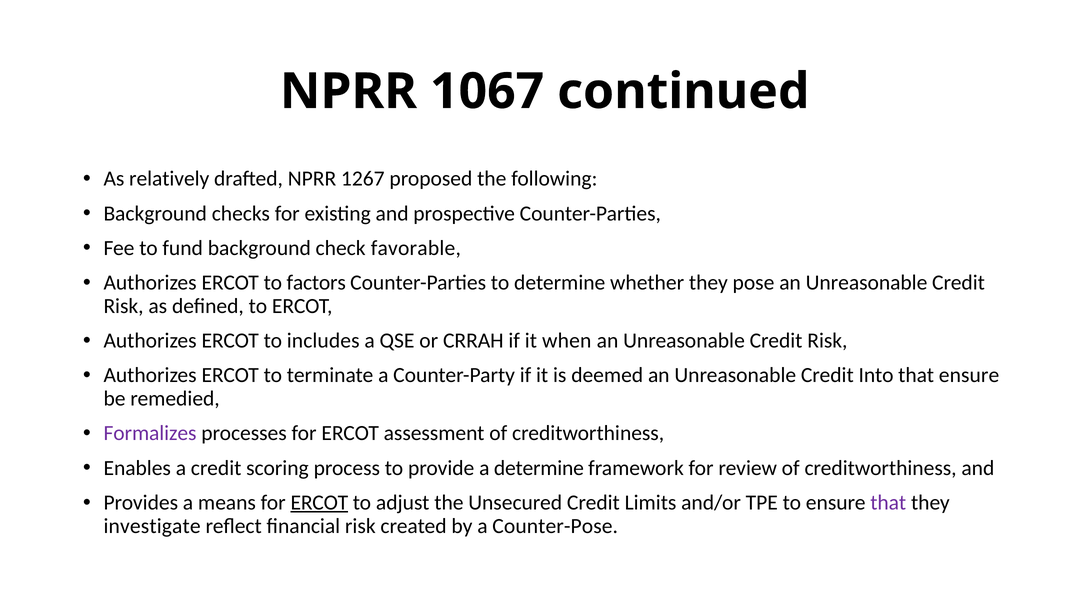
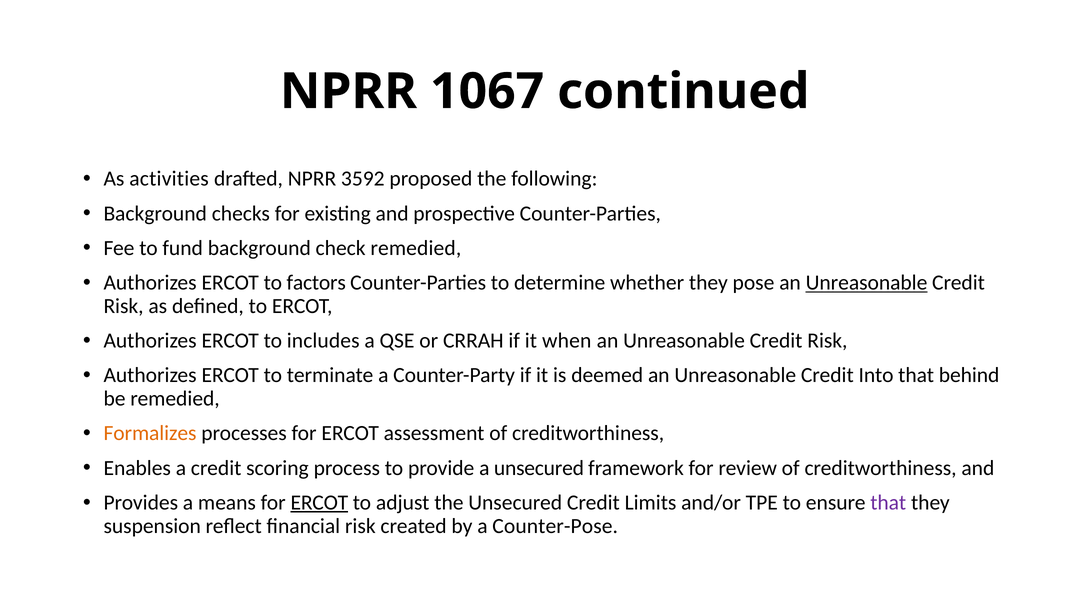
relatively: relatively -> activities (169, 179)
1267: 1267 -> 3592 (363, 179)
check favorable: favorable -> remedied (416, 248)
Unreasonable underline: none -> present (867, 283)
that ensure: ensure -> behind (969, 375)
Formalizes colour: purple -> orange (150, 433)
a determine: determine -> unsecured (539, 468)
investigate: investigate -> suspension (152, 526)
